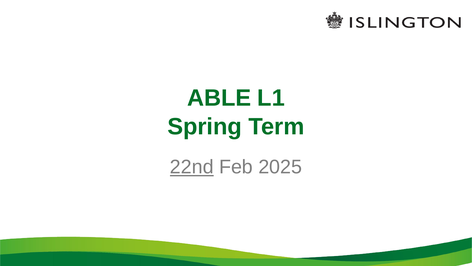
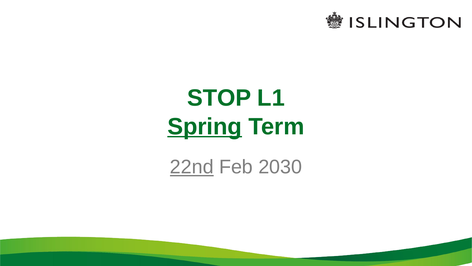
ABLE: ABLE -> STOP (219, 98)
Spring underline: none -> present (205, 126)
2025: 2025 -> 2030 (280, 167)
